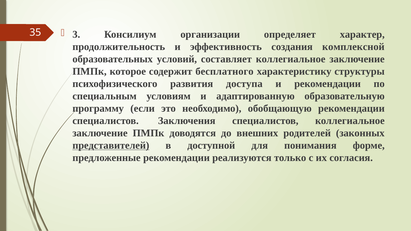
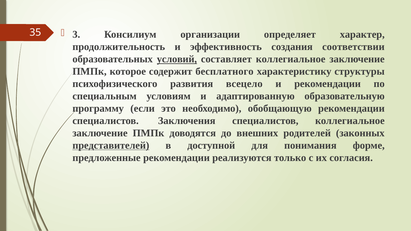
комплексной: комплексной -> соответствии (353, 47)
условий underline: none -> present (177, 59)
доступа: доступа -> всецело (244, 84)
